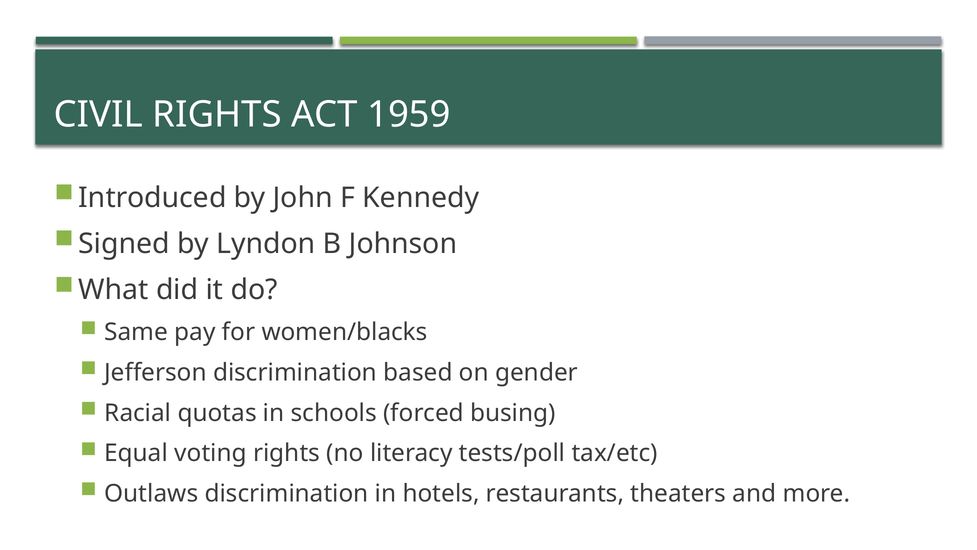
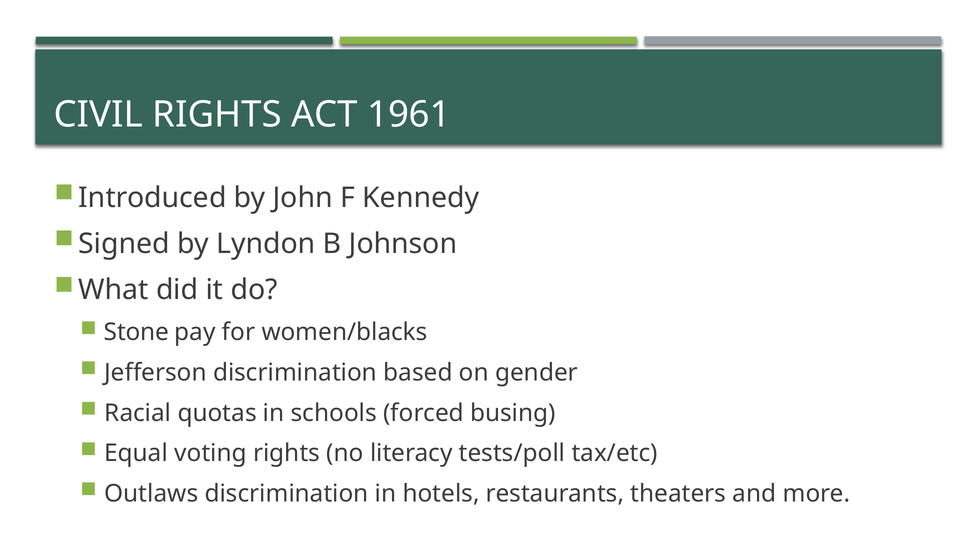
1959: 1959 -> 1961 (409, 114)
Same: Same -> Stone (136, 332)
